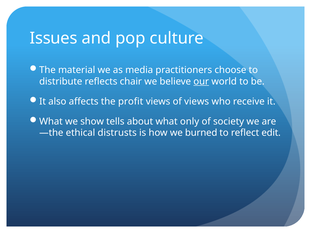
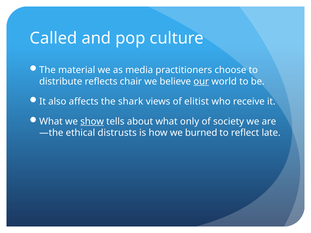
Issues: Issues -> Called (53, 38)
profit: profit -> shark (131, 102)
of views: views -> elitist (197, 102)
show underline: none -> present (92, 122)
edit: edit -> late (271, 133)
